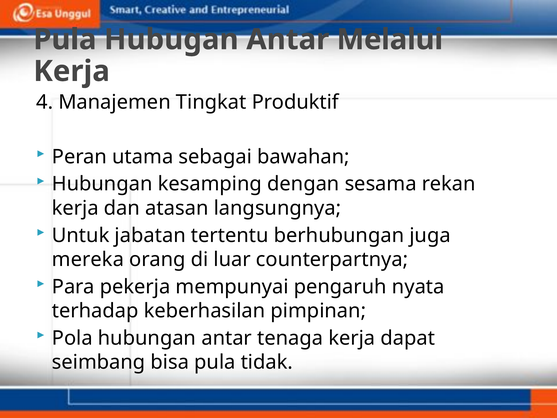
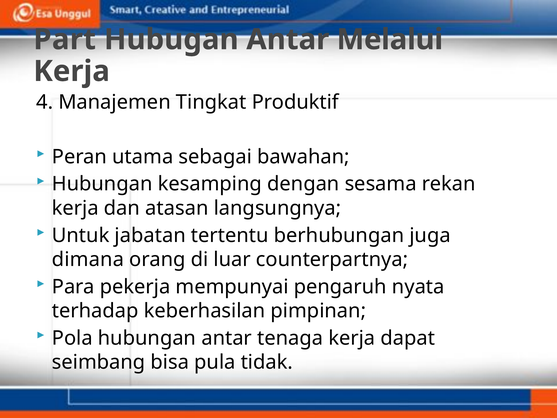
Pula: Pula -> Part (65, 39)
mereka: mereka -> dimana (88, 259)
